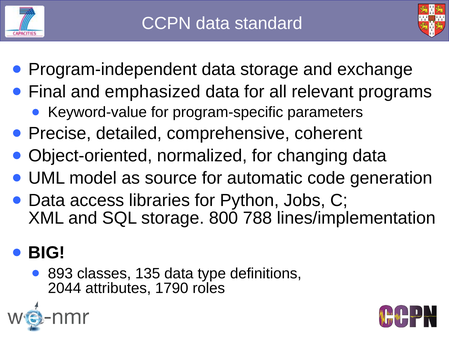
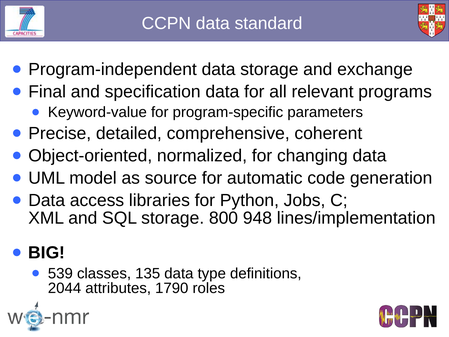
emphasized: emphasized -> specification (153, 92)
788: 788 -> 948 (257, 218)
893: 893 -> 539 (60, 273)
